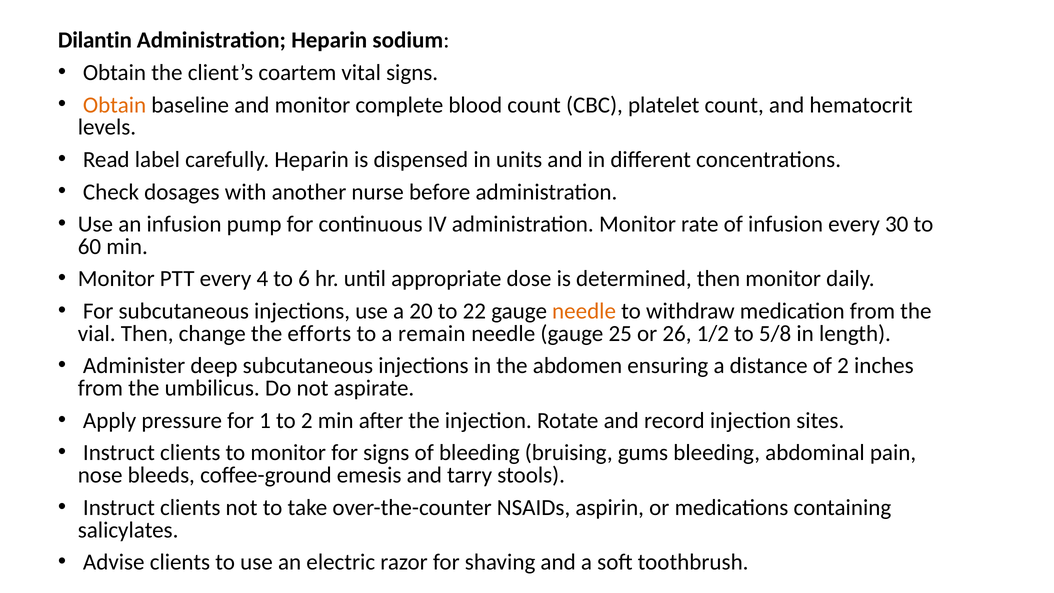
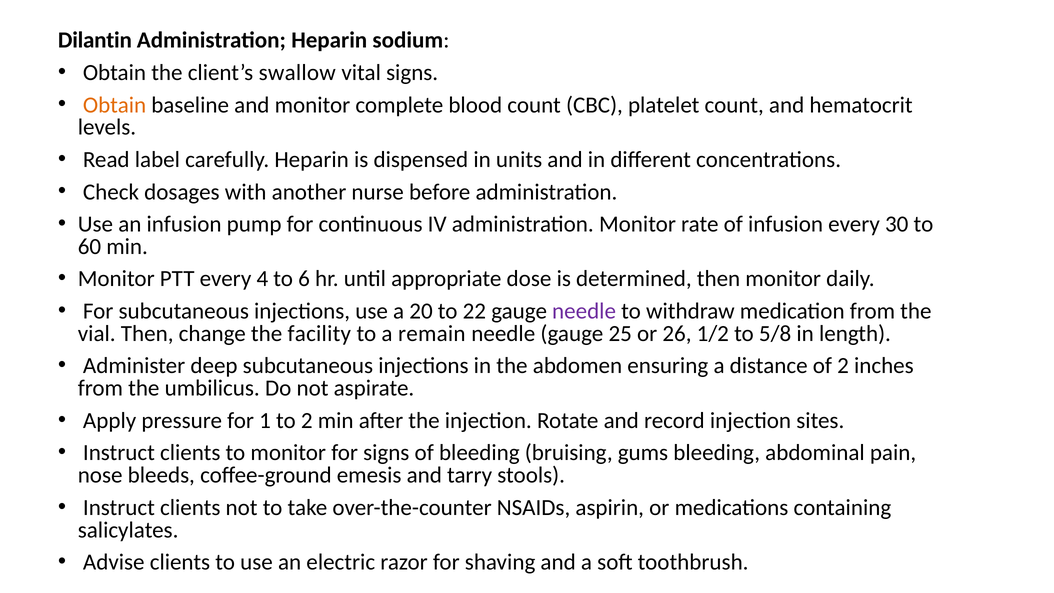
coartem: coartem -> swallow (297, 73)
needle colour: orange -> purple (584, 311)
efforts: efforts -> facility (319, 333)
